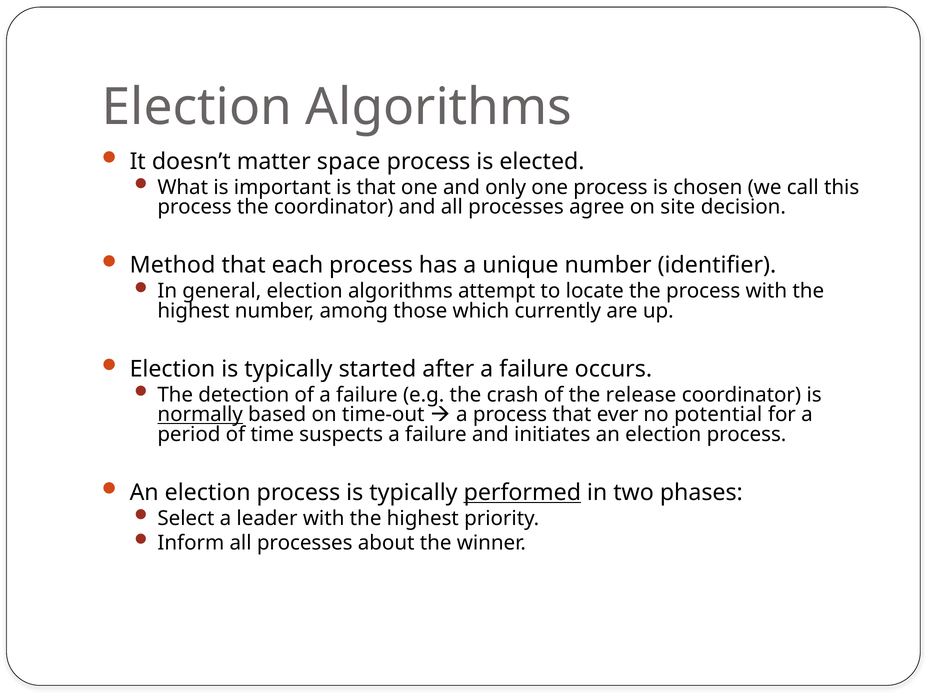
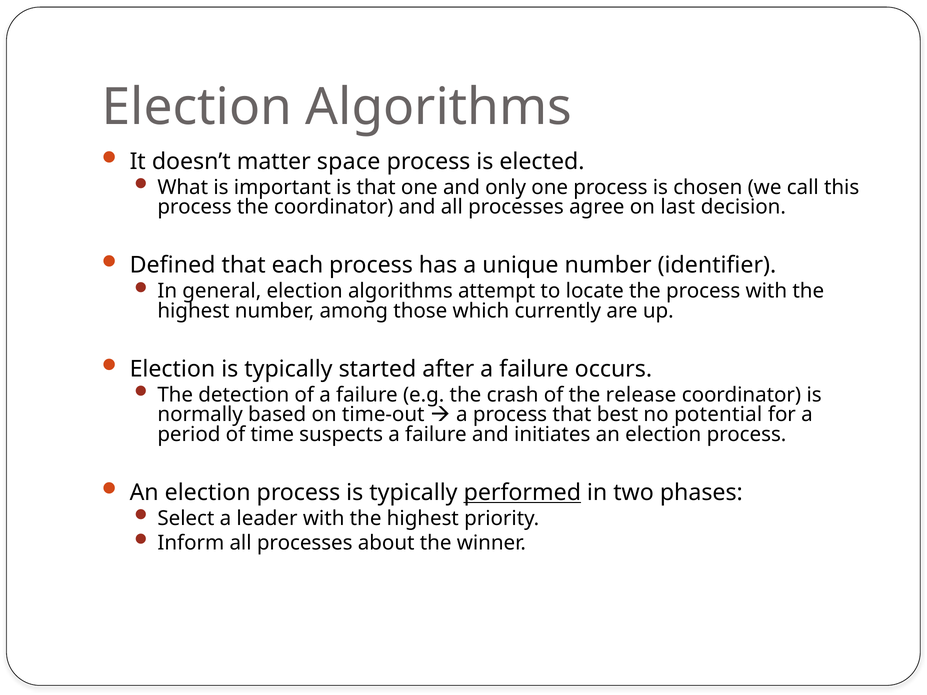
site: site -> last (678, 207)
Method: Method -> Defined (173, 265)
normally underline: present -> none (200, 415)
ever: ever -> best (618, 415)
